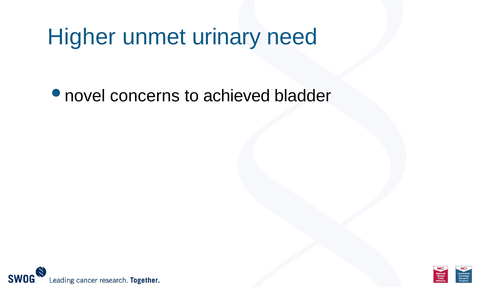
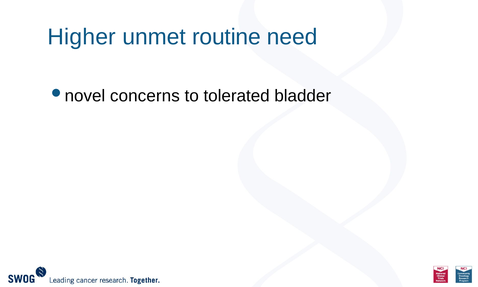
urinary: urinary -> routine (226, 37)
achieved: achieved -> tolerated (237, 96)
